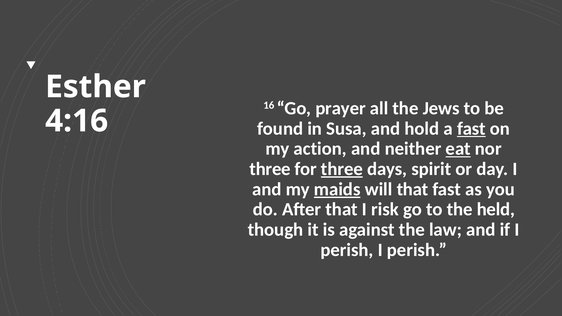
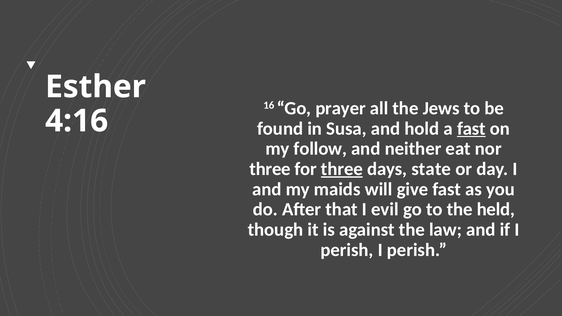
action: action -> follow (320, 149)
eat underline: present -> none (458, 149)
spirit: spirit -> state (431, 169)
maids underline: present -> none (337, 189)
will that: that -> give (412, 189)
risk: risk -> evil (385, 210)
